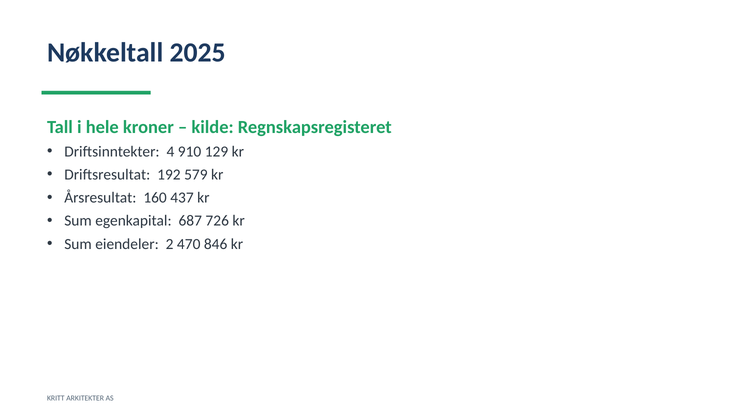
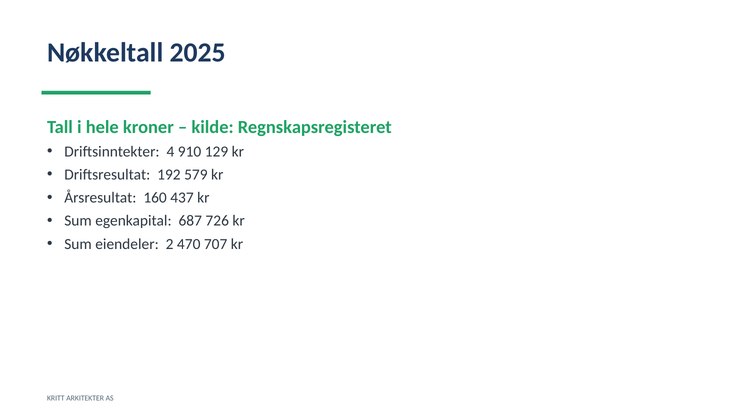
846: 846 -> 707 (216, 244)
